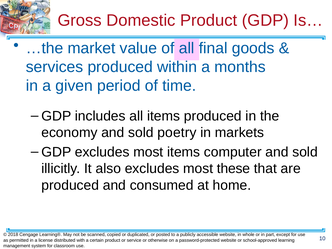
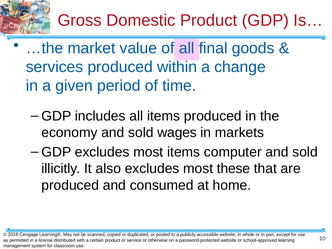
months: months -> change (240, 67)
poetry: poetry -> wages (177, 133)
